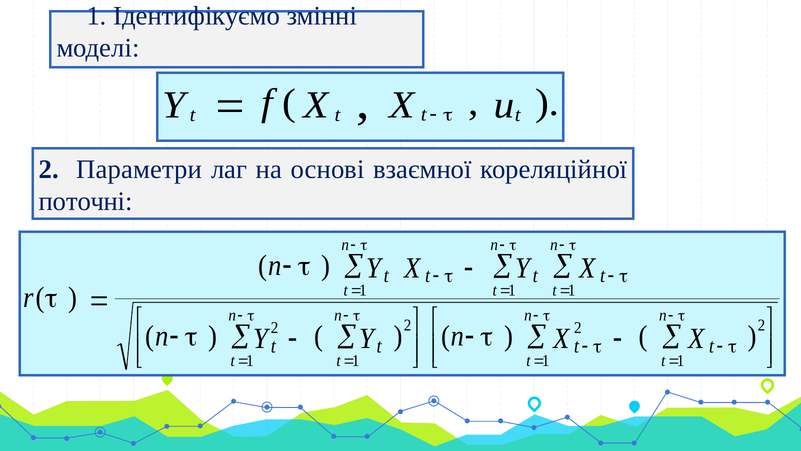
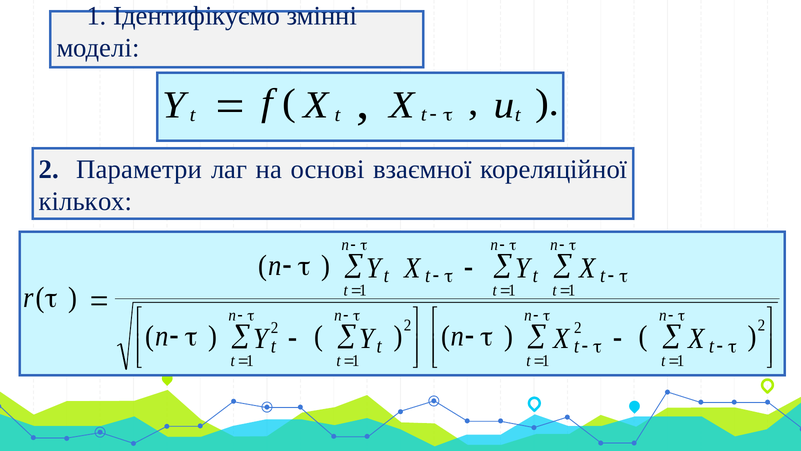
поточні: поточні -> кількох (86, 201)
